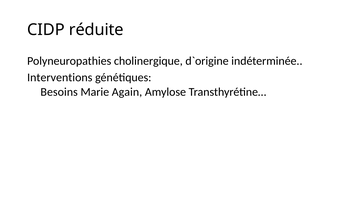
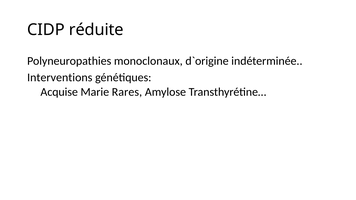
cholinergique: cholinergique -> monoclonaux (148, 61)
Besoins: Besoins -> Acquise (59, 92)
Again: Again -> Rares (127, 92)
